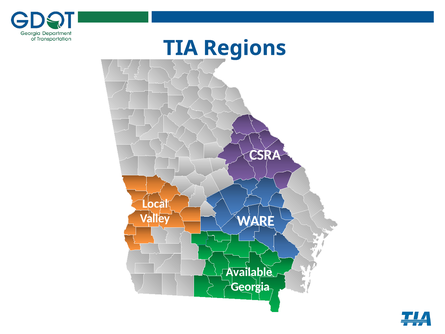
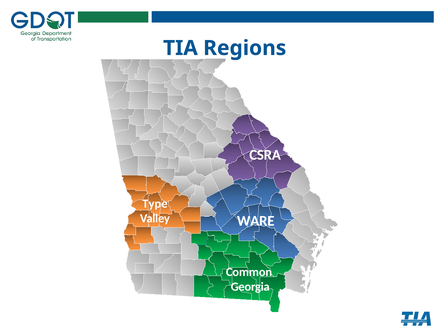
Local: Local -> Type (155, 204)
Available: Available -> Common (249, 272)
